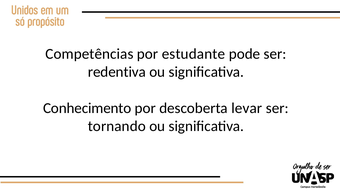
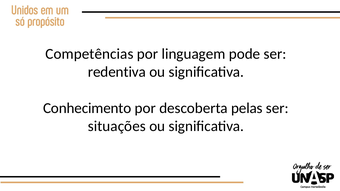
estudante: estudante -> linguagem (194, 54)
levar: levar -> pelas (247, 108)
tornando: tornando -> situações (117, 126)
